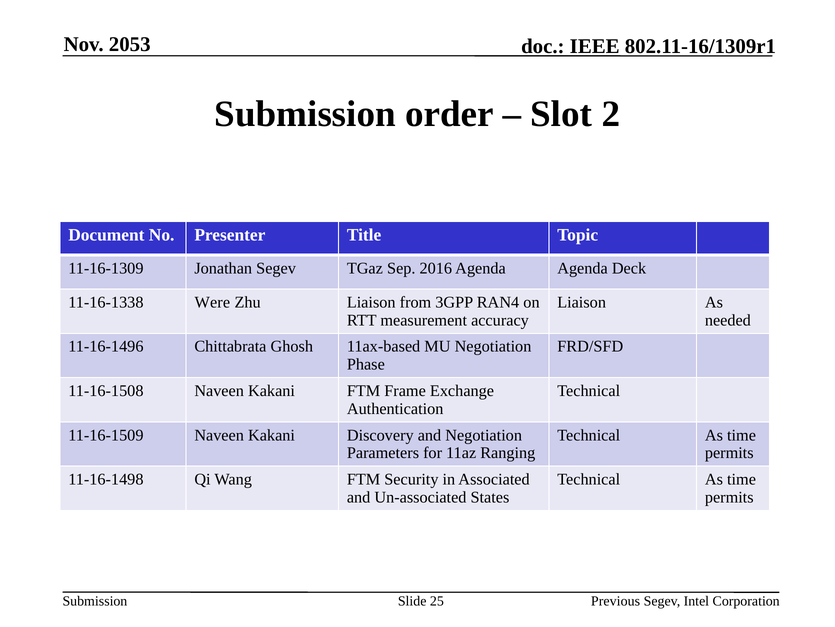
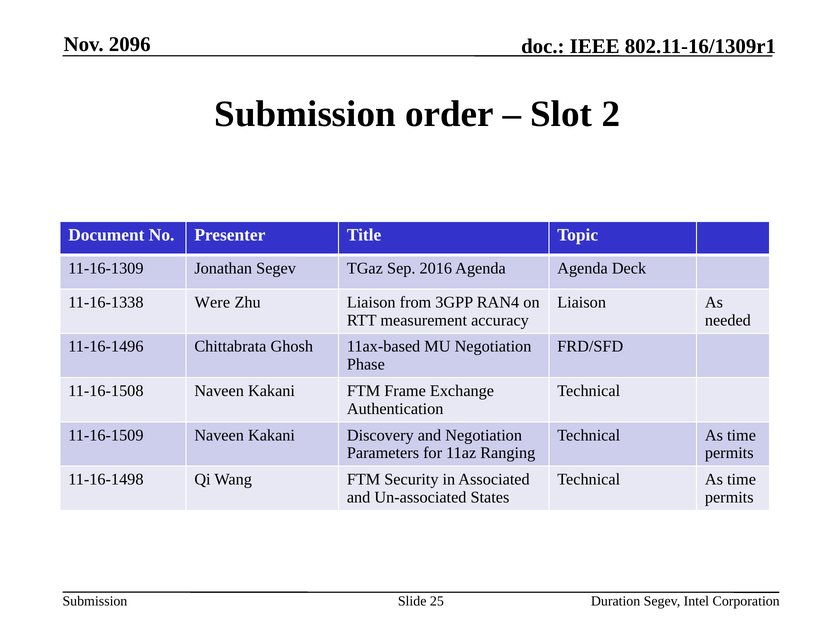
2053: 2053 -> 2096 (130, 44)
Previous: Previous -> Duration (616, 601)
